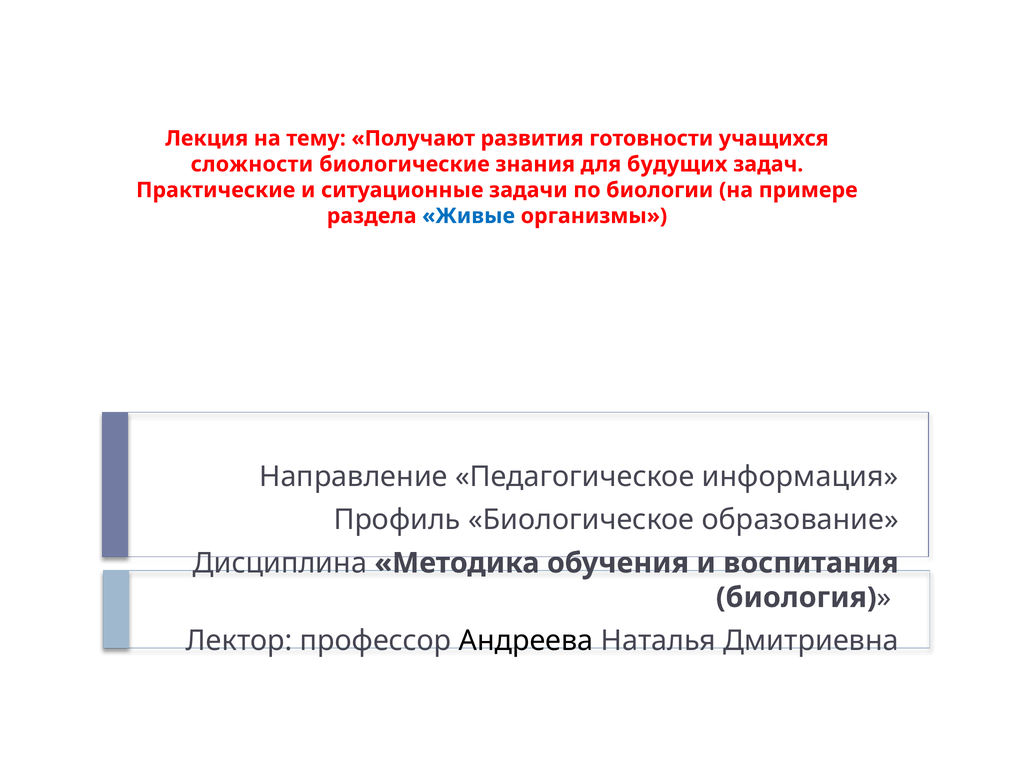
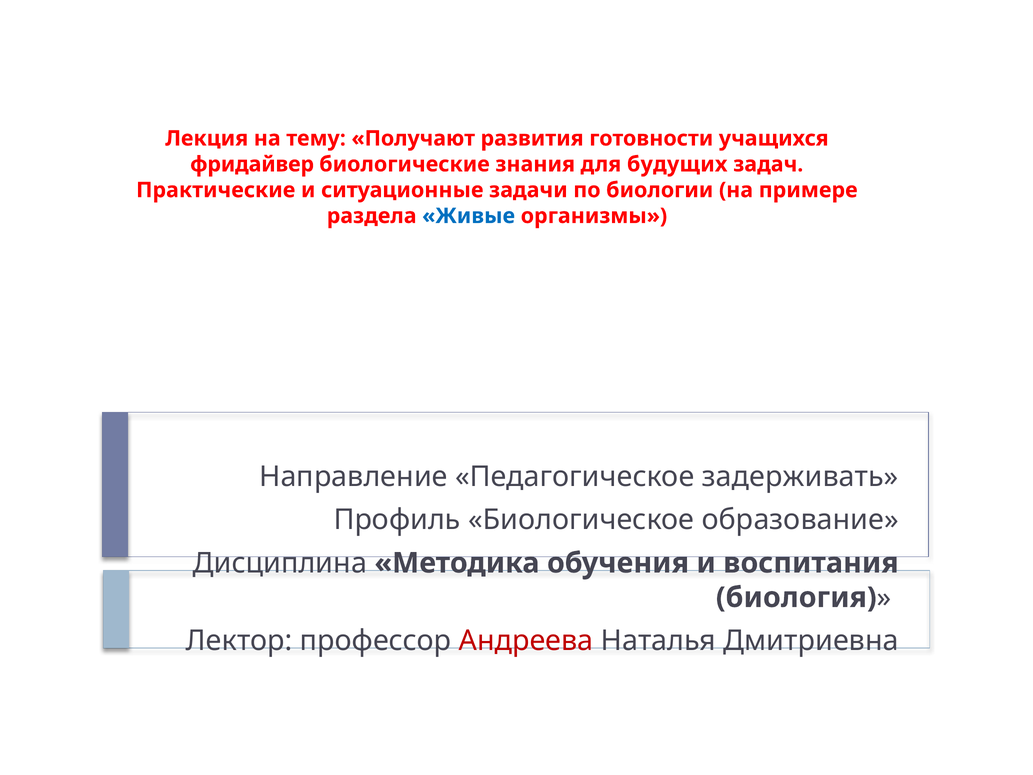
сложности: сложности -> фридайвер (252, 164)
информация: информация -> задерживать (800, 477)
Андреева colour: black -> red (526, 640)
